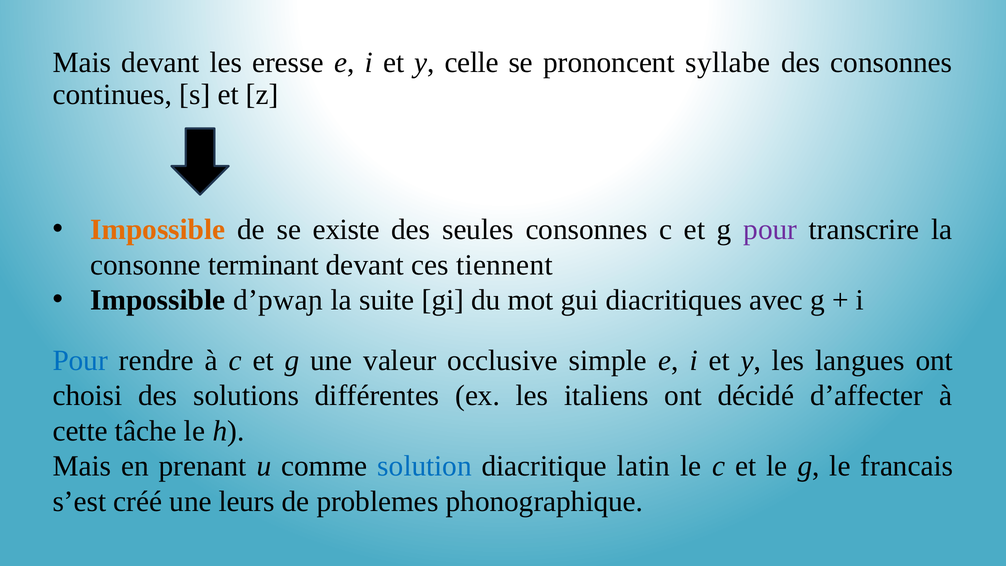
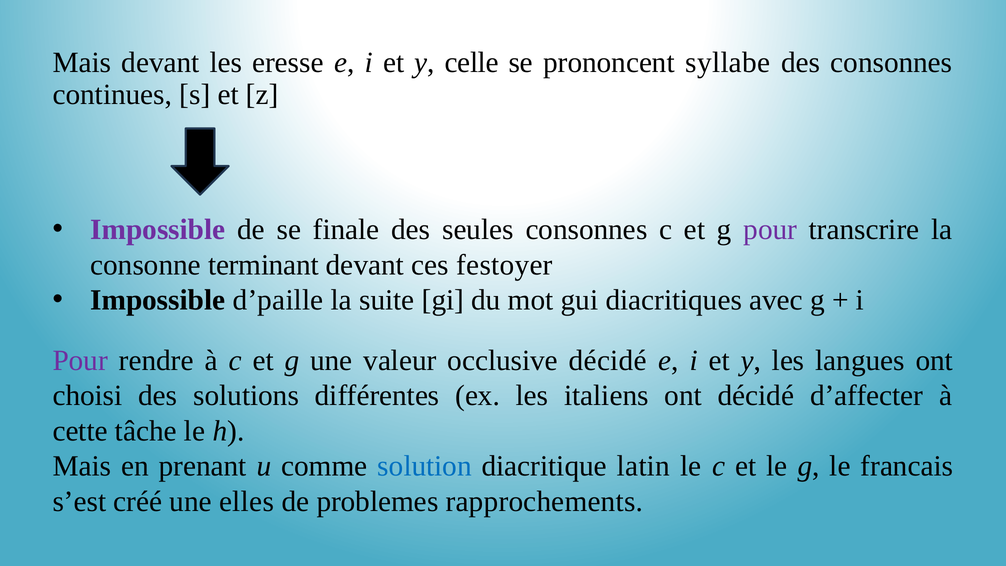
Impossible colour: orange -> purple (158, 230)
existe: existe -> finale (346, 230)
tiennent: tiennent -> festoyer (504, 265)
d’pwaɲ: d’pwaɲ -> d’paille (278, 300)
Pour colour: blue -> purple (80, 360)
occlusive simple: simple -> décidé (608, 360)
leurs: leurs -> elles (247, 501)
phonographique: phonographique -> rapprochements (544, 501)
